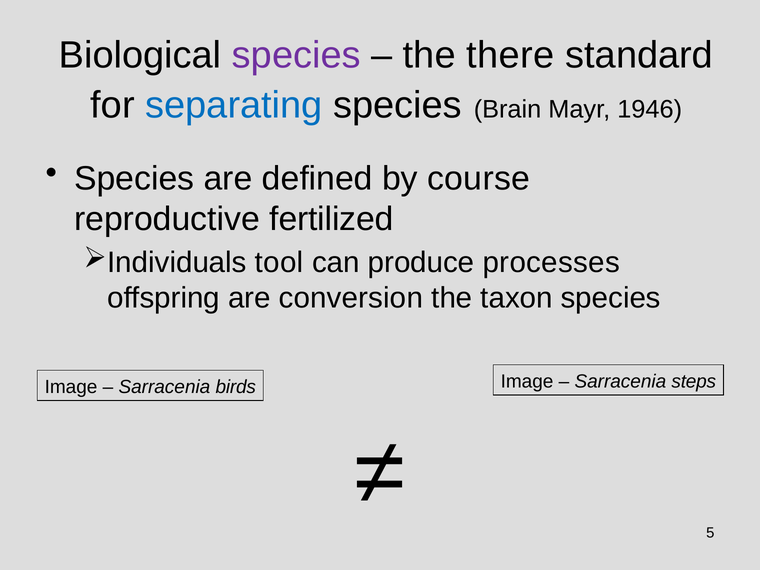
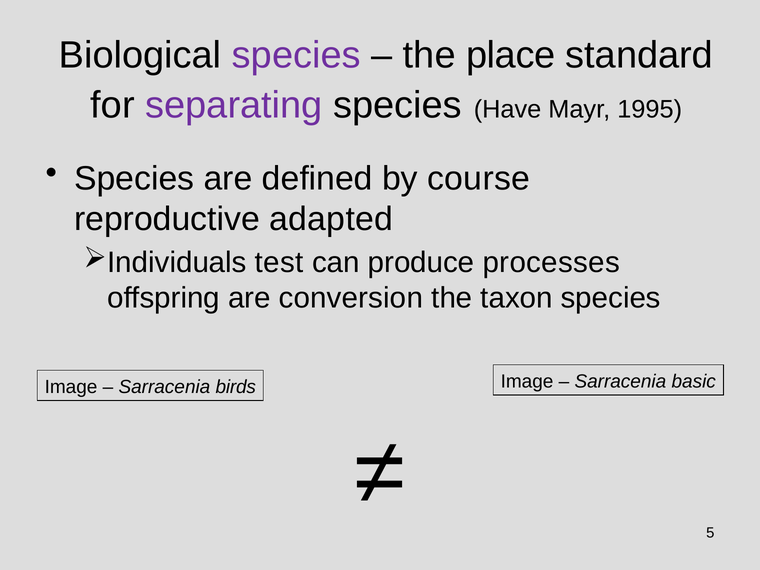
there: there -> place (511, 55)
separating colour: blue -> purple (234, 105)
Brain: Brain -> Have (508, 109)
1946: 1946 -> 1995 (650, 109)
fertilized: fertilized -> adapted (331, 219)
tool: tool -> test (279, 263)
steps: steps -> basic (694, 381)
